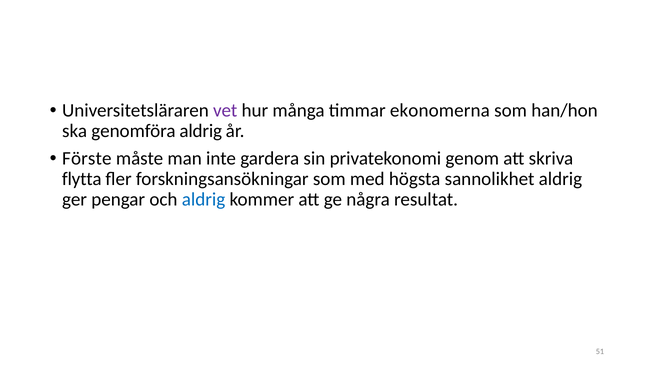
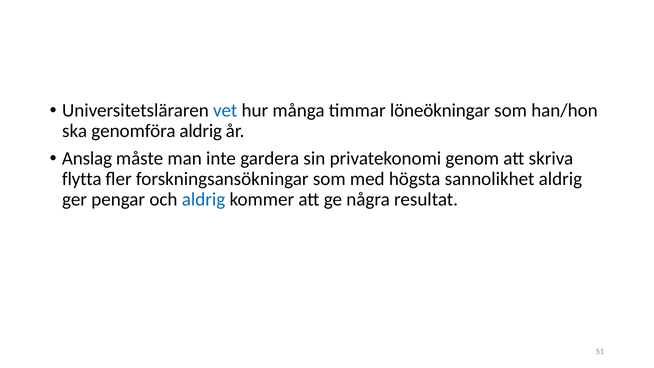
vet colour: purple -> blue (225, 111)
ekonomerna: ekonomerna -> löneökningar (440, 111)
Förste: Förste -> Anslag (87, 158)
